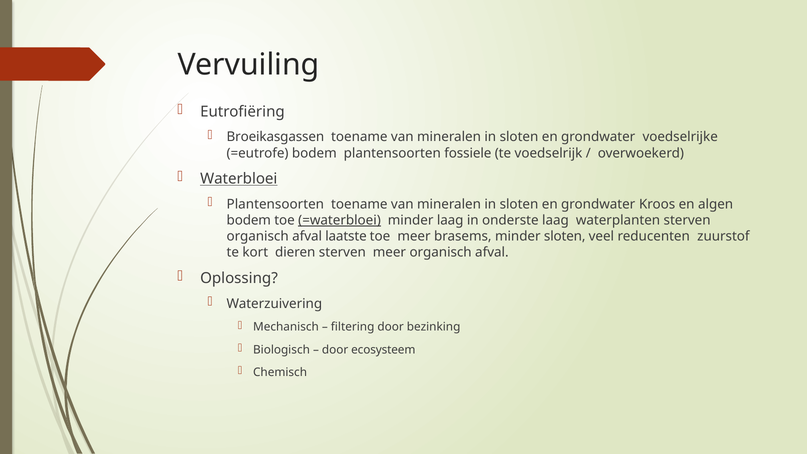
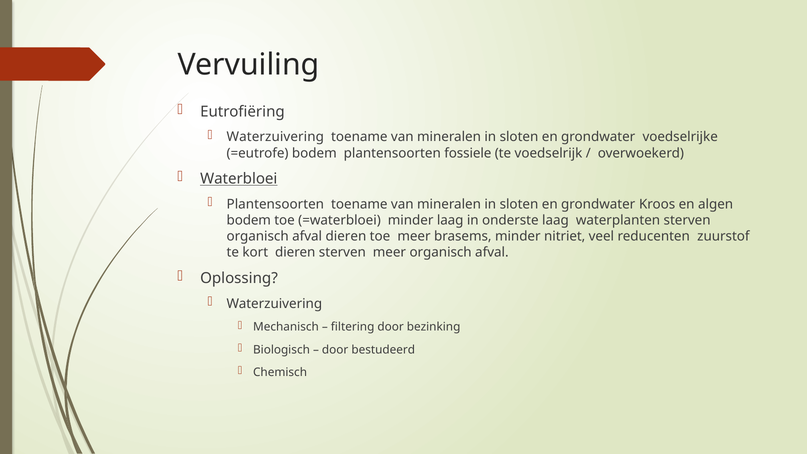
Broeikasgassen: Broeikasgassen -> Waterzuivering (275, 137)
=waterbloei underline: present -> none (340, 220)
afval laatste: laatste -> dieren (346, 236)
minder sloten: sloten -> nitriet (565, 236)
ecosysteem: ecosysteem -> bestudeerd (383, 350)
